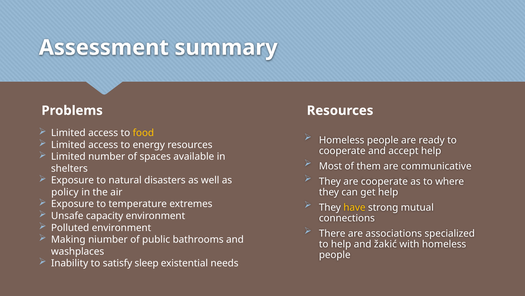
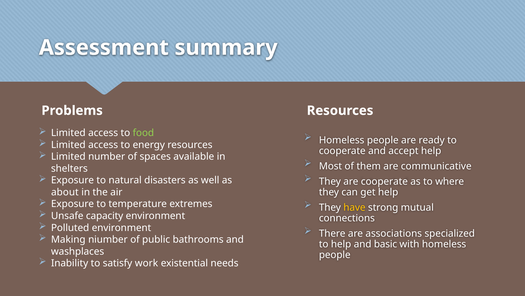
food colour: yellow -> light green (143, 133)
policy: policy -> about (65, 192)
žakić: žakić -> basic (386, 244)
sleep: sleep -> work (146, 263)
